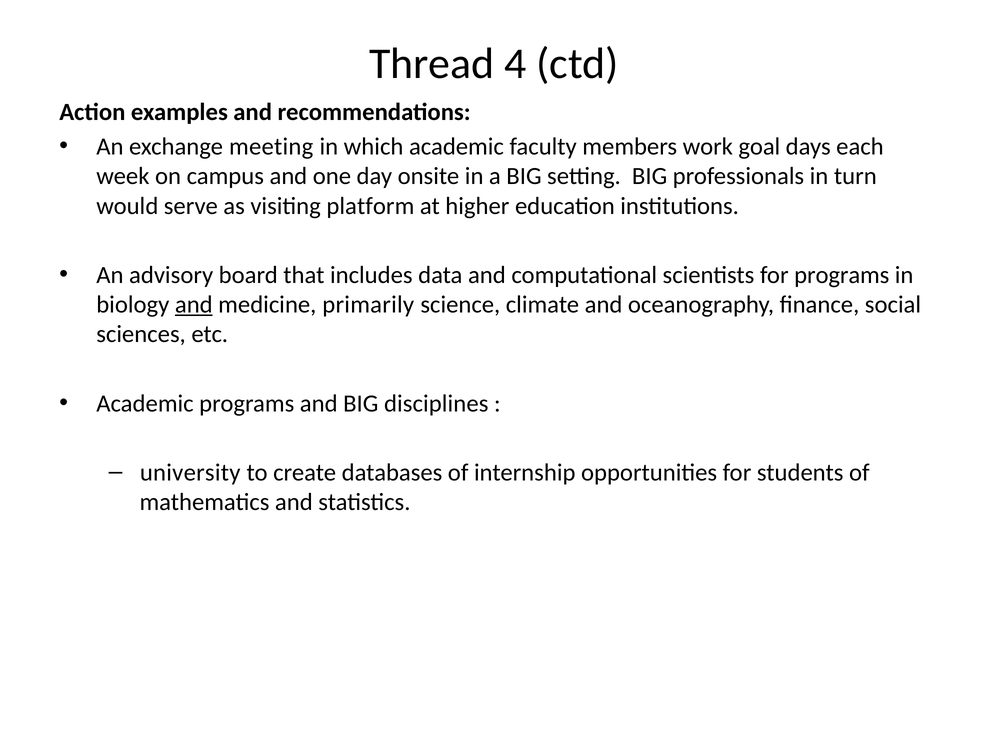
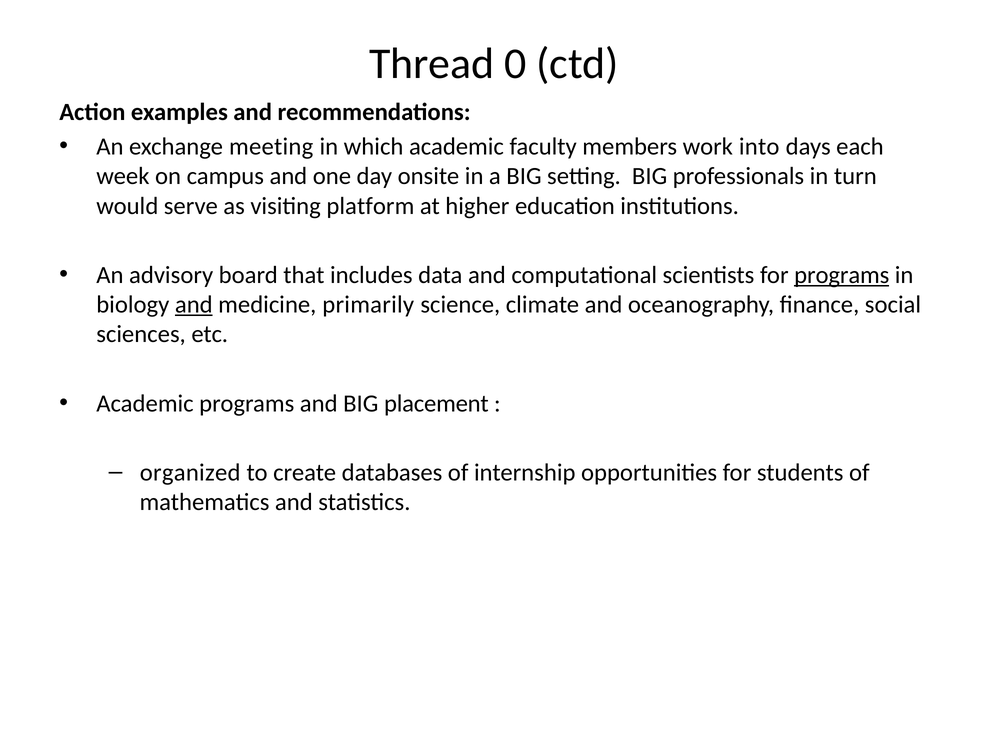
4: 4 -> 0 (515, 64)
goal: goal -> into (759, 147)
programs underline: none -> present (842, 275)
disciplines: disciplines -> placement (436, 404)
university: university -> organized (190, 473)
